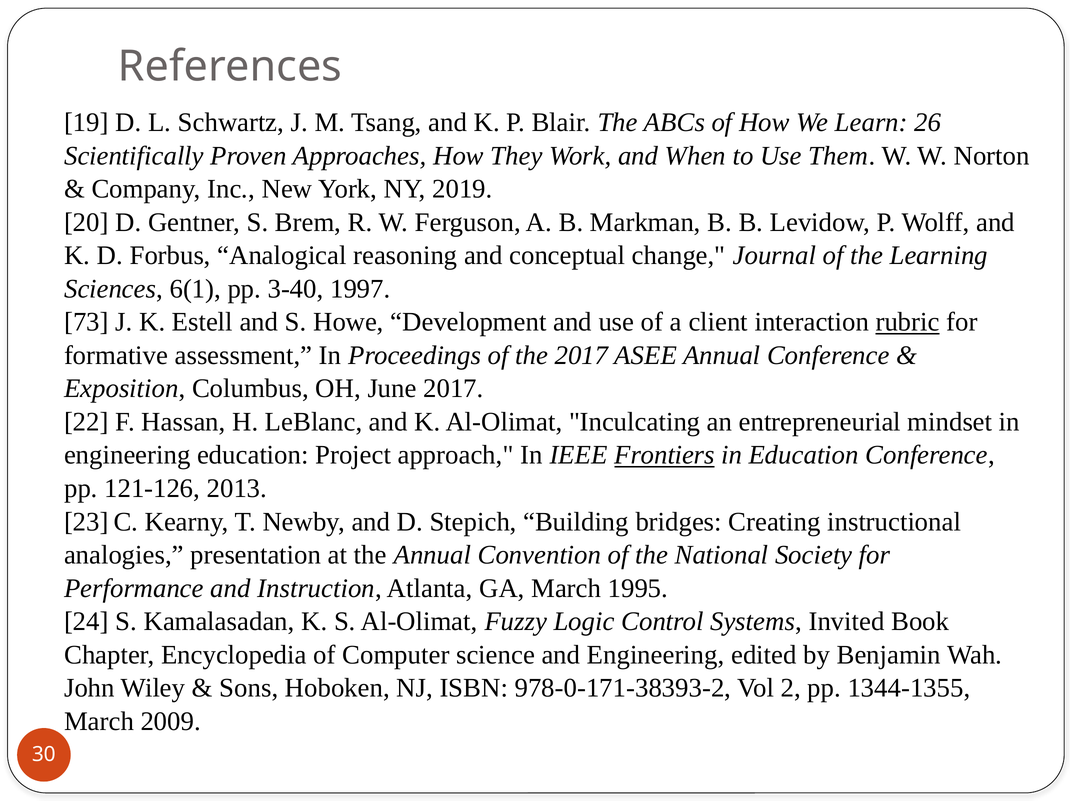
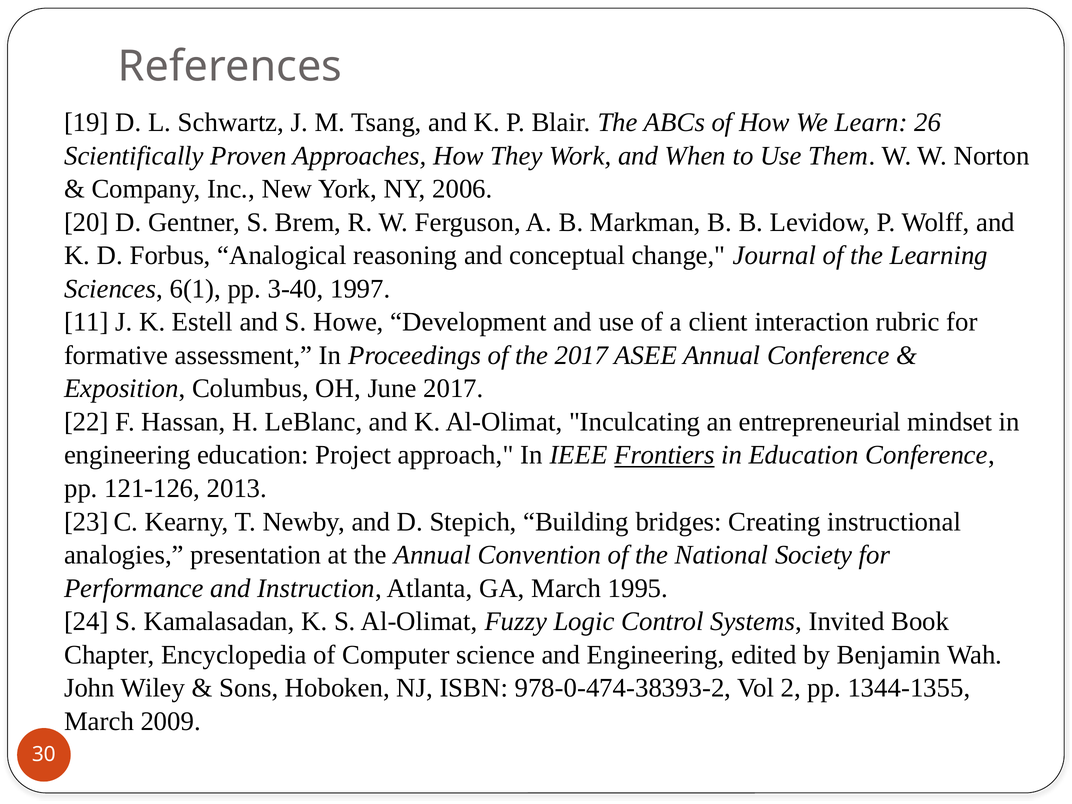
2019: 2019 -> 2006 (462, 189)
73: 73 -> 11 (86, 322)
rubric underline: present -> none (908, 322)
978-0-171-38393-2: 978-0-171-38393-2 -> 978-0-474-38393-2 (623, 688)
